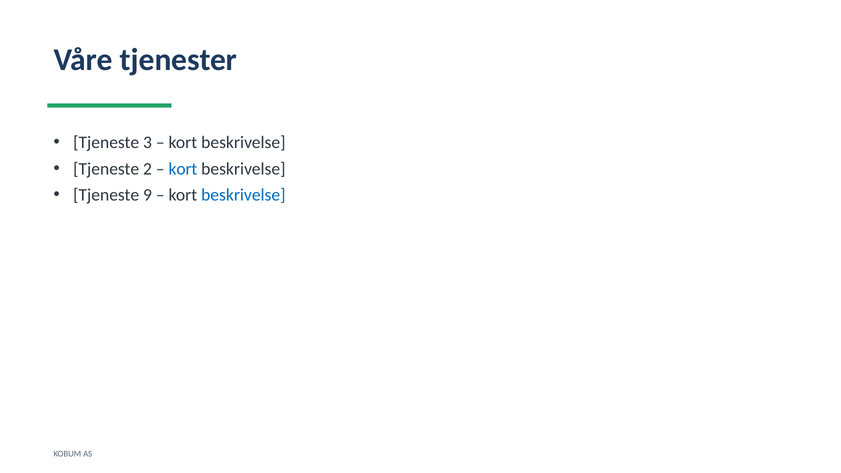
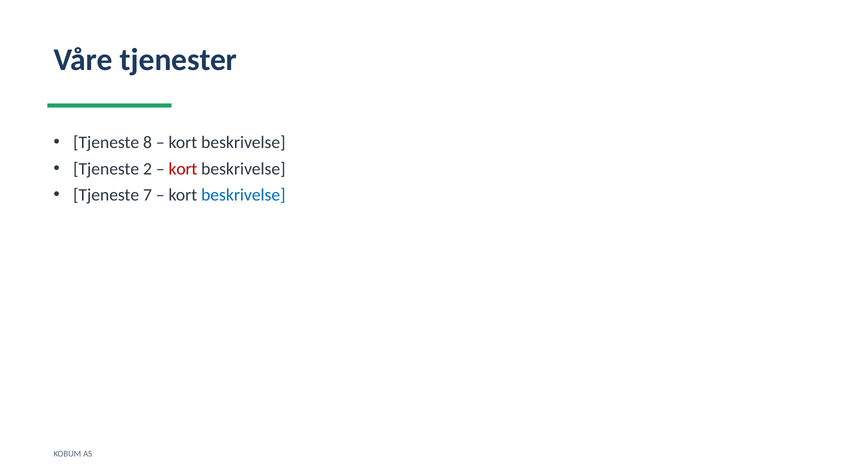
3: 3 -> 8 (147, 142)
kort colour: blue -> red (183, 169)
9: 9 -> 7 (147, 195)
